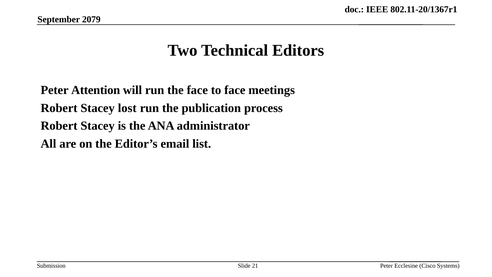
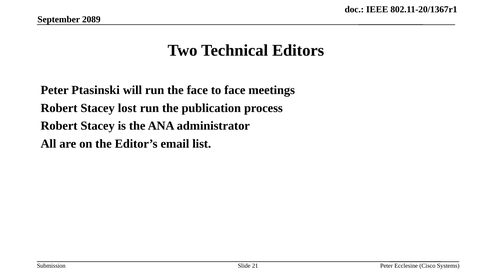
2079: 2079 -> 2089 (91, 20)
Attention: Attention -> Ptasinski (96, 90)
